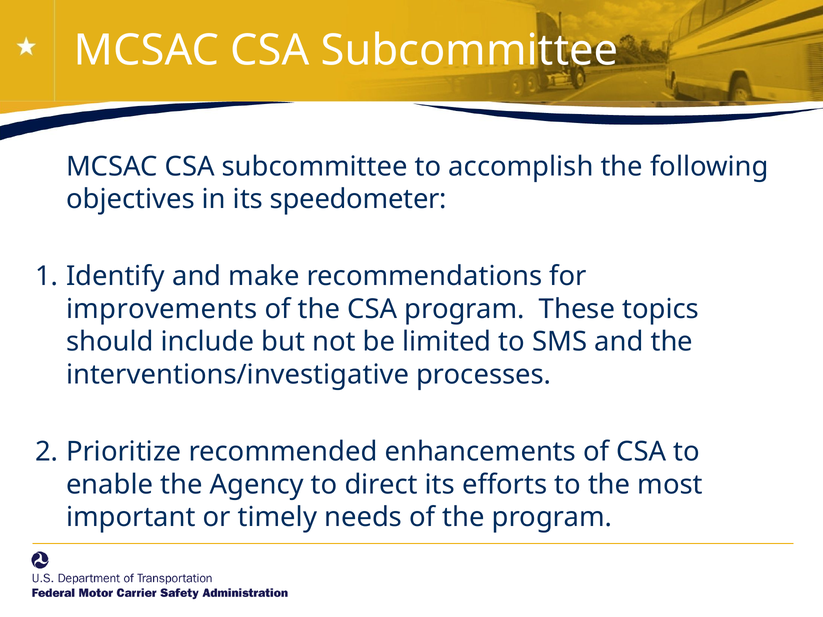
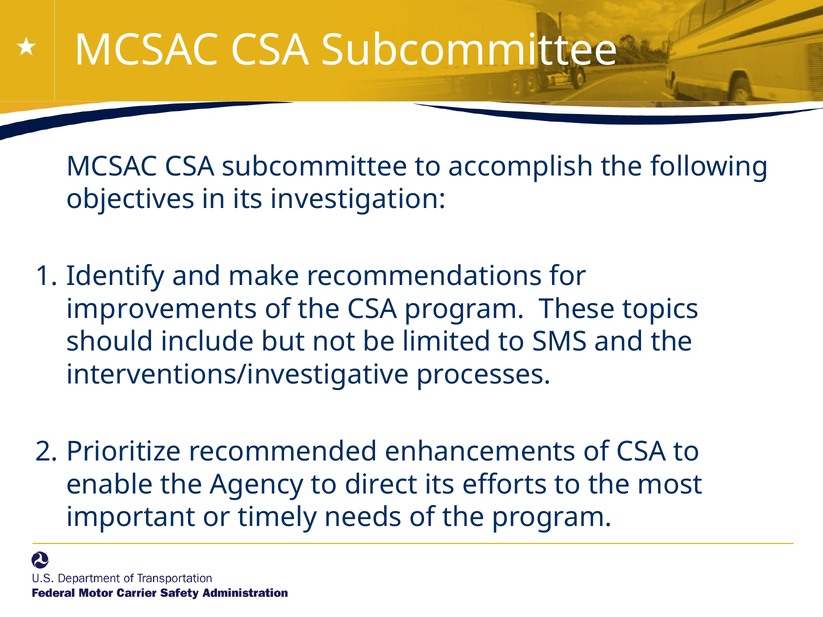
speedometer: speedometer -> investigation (358, 199)
